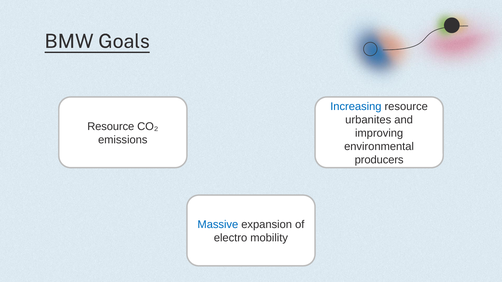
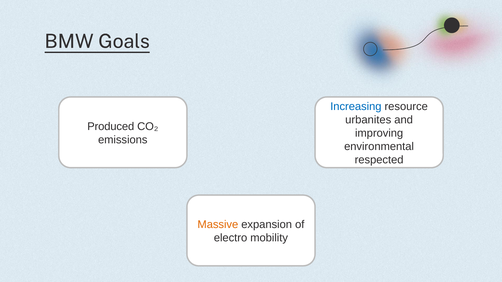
Resource: Resource -> Produced (111, 127)
producers: producers -> respected (379, 160)
Massive colour: blue -> orange (218, 225)
